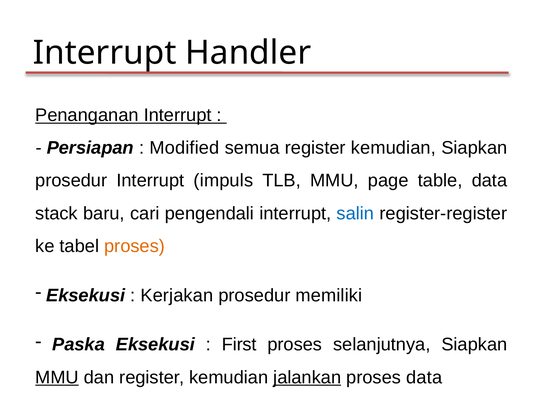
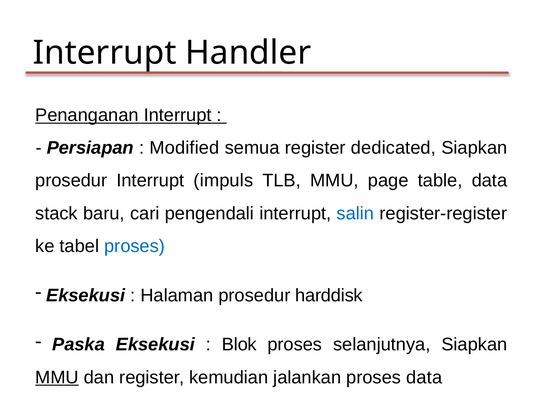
semua register kemudian: kemudian -> dedicated (393, 148)
proses colour: orange -> blue (135, 246)
Kerjakan: Kerjakan -> Halaman (177, 296)
memiliki: memiliki -> harddisk (329, 296)
First: First -> Blok (239, 345)
jalankan underline: present -> none (307, 378)
